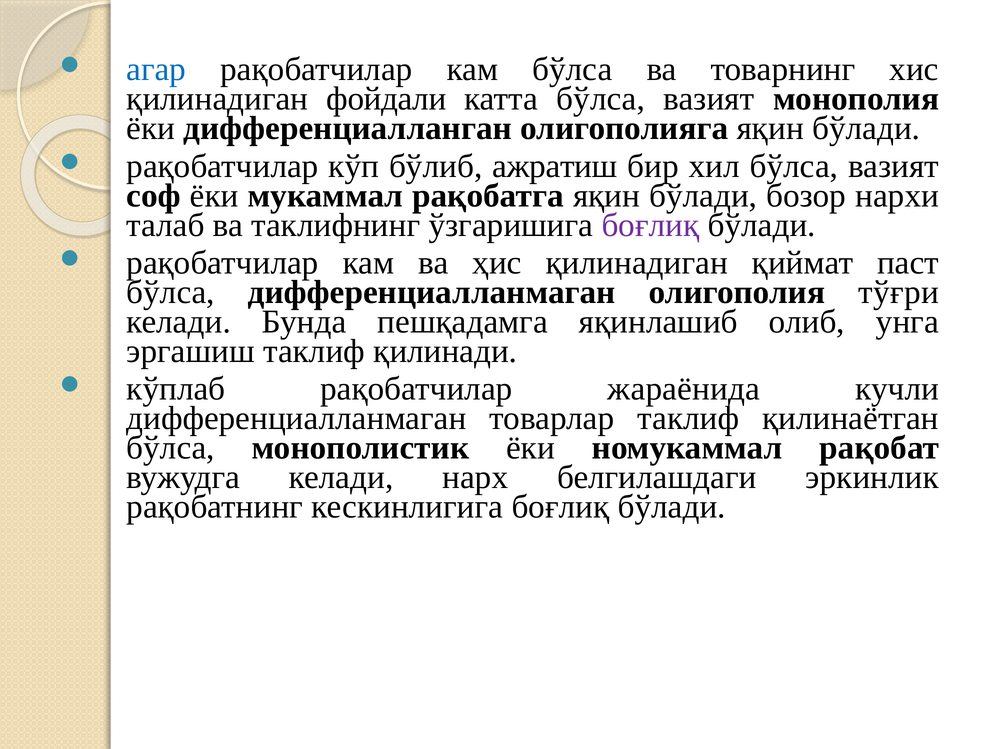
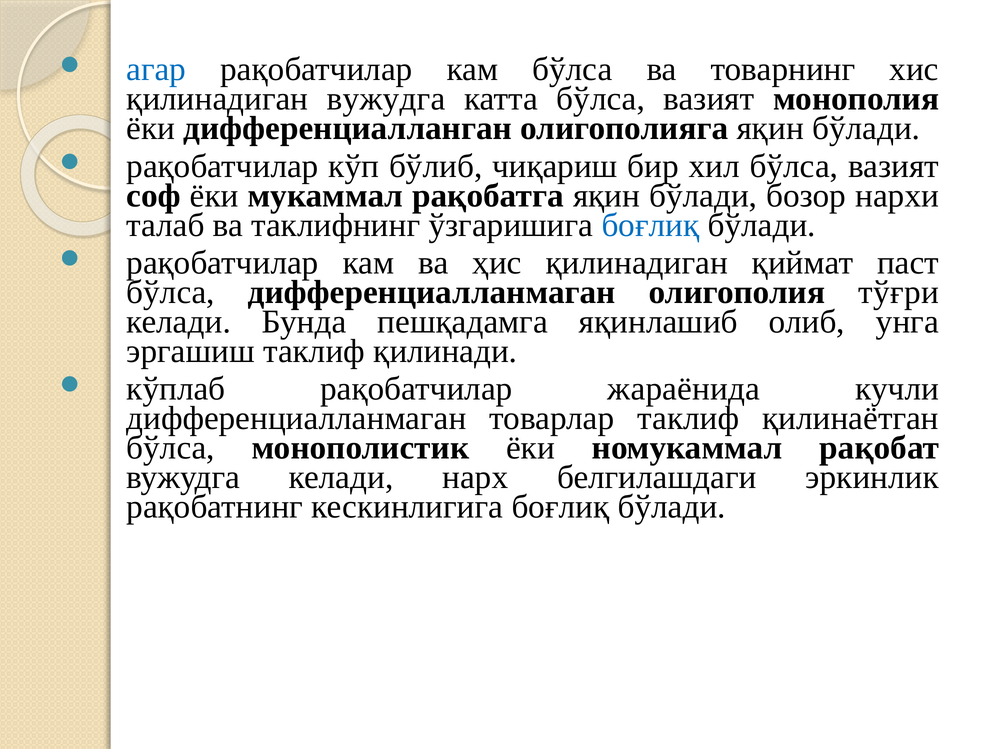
қилинадиган фойдали: фойдали -> вужудга (386, 99)
ажратиш: ажратиш -> чиқариш (555, 166)
боғлиқ colour: purple -> blue (650, 225)
